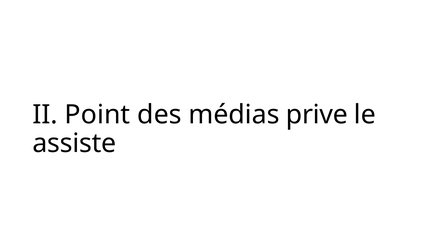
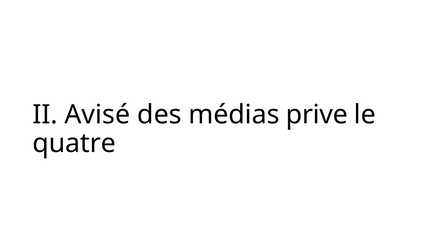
Point: Point -> Avisé (97, 115)
assiste: assiste -> quatre (74, 144)
